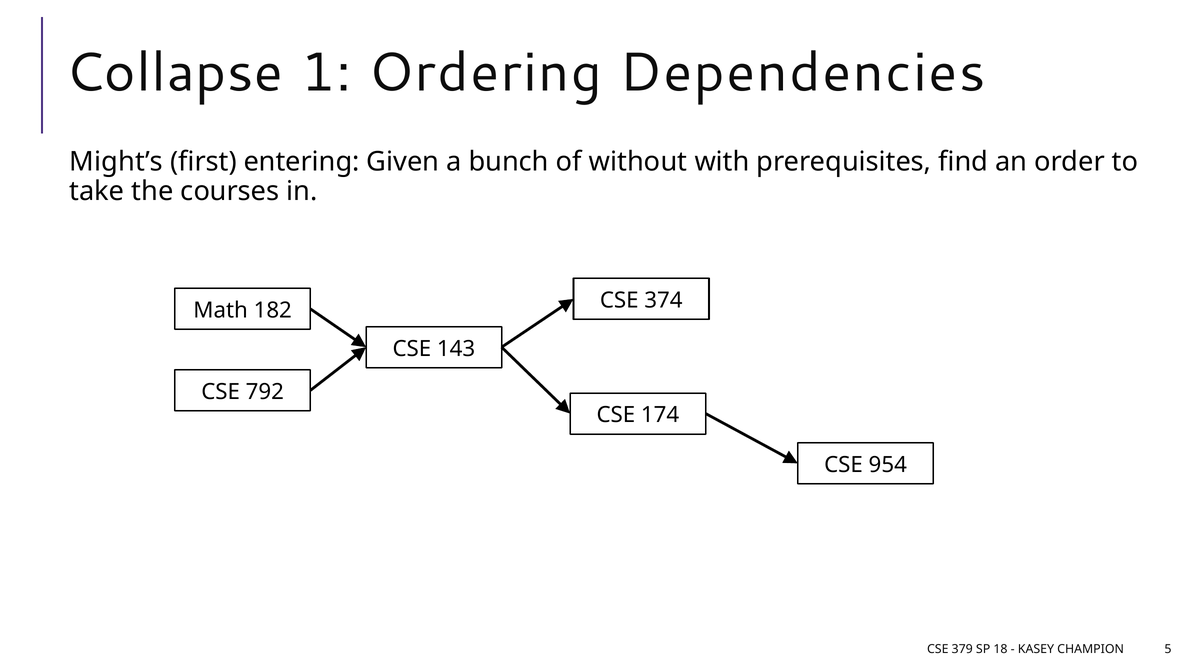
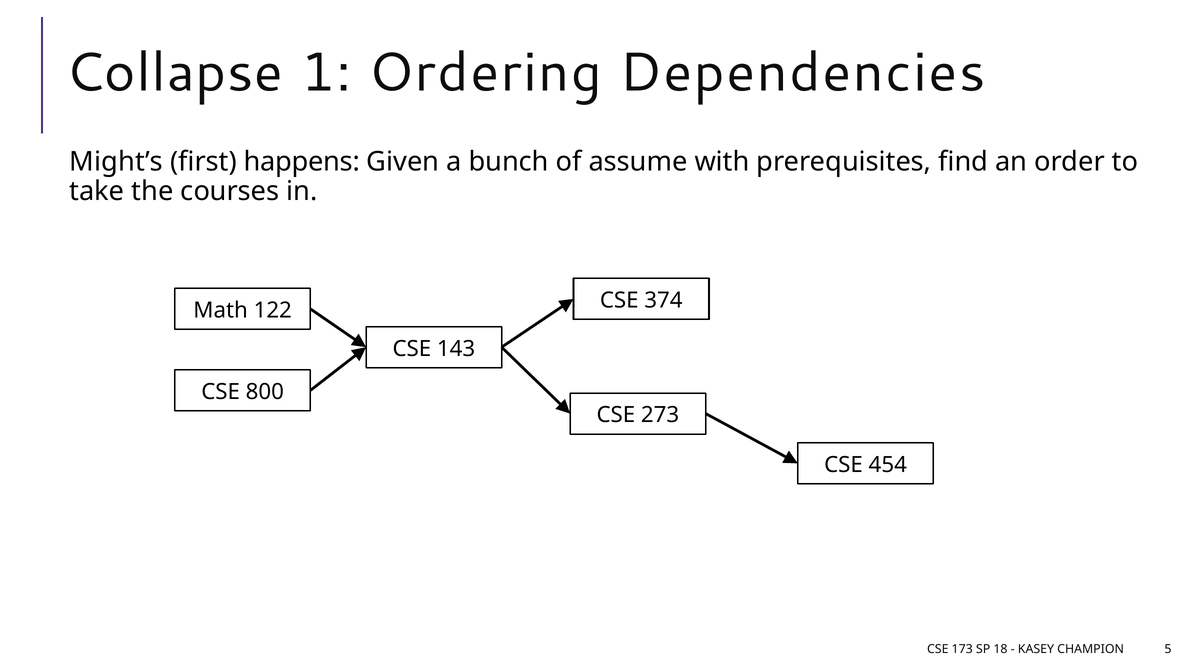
entering: entering -> happens (302, 162)
without: without -> assume (638, 162)
182: 182 -> 122 (273, 310)
792: 792 -> 800 (265, 392)
174: 174 -> 273 (660, 415)
954: 954 -> 454 (888, 465)
379: 379 -> 173 (962, 649)
